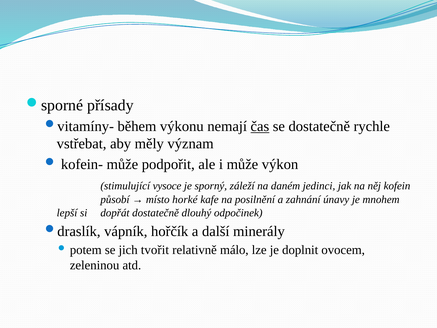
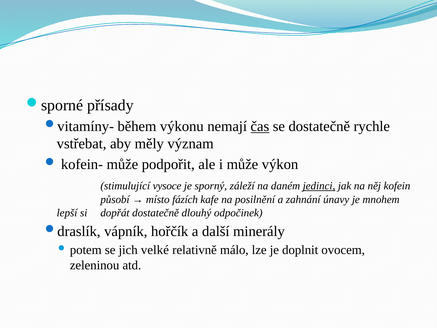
jedinci underline: none -> present (319, 186)
horké: horké -> fázích (185, 200)
tvořit: tvořit -> velké (155, 250)
